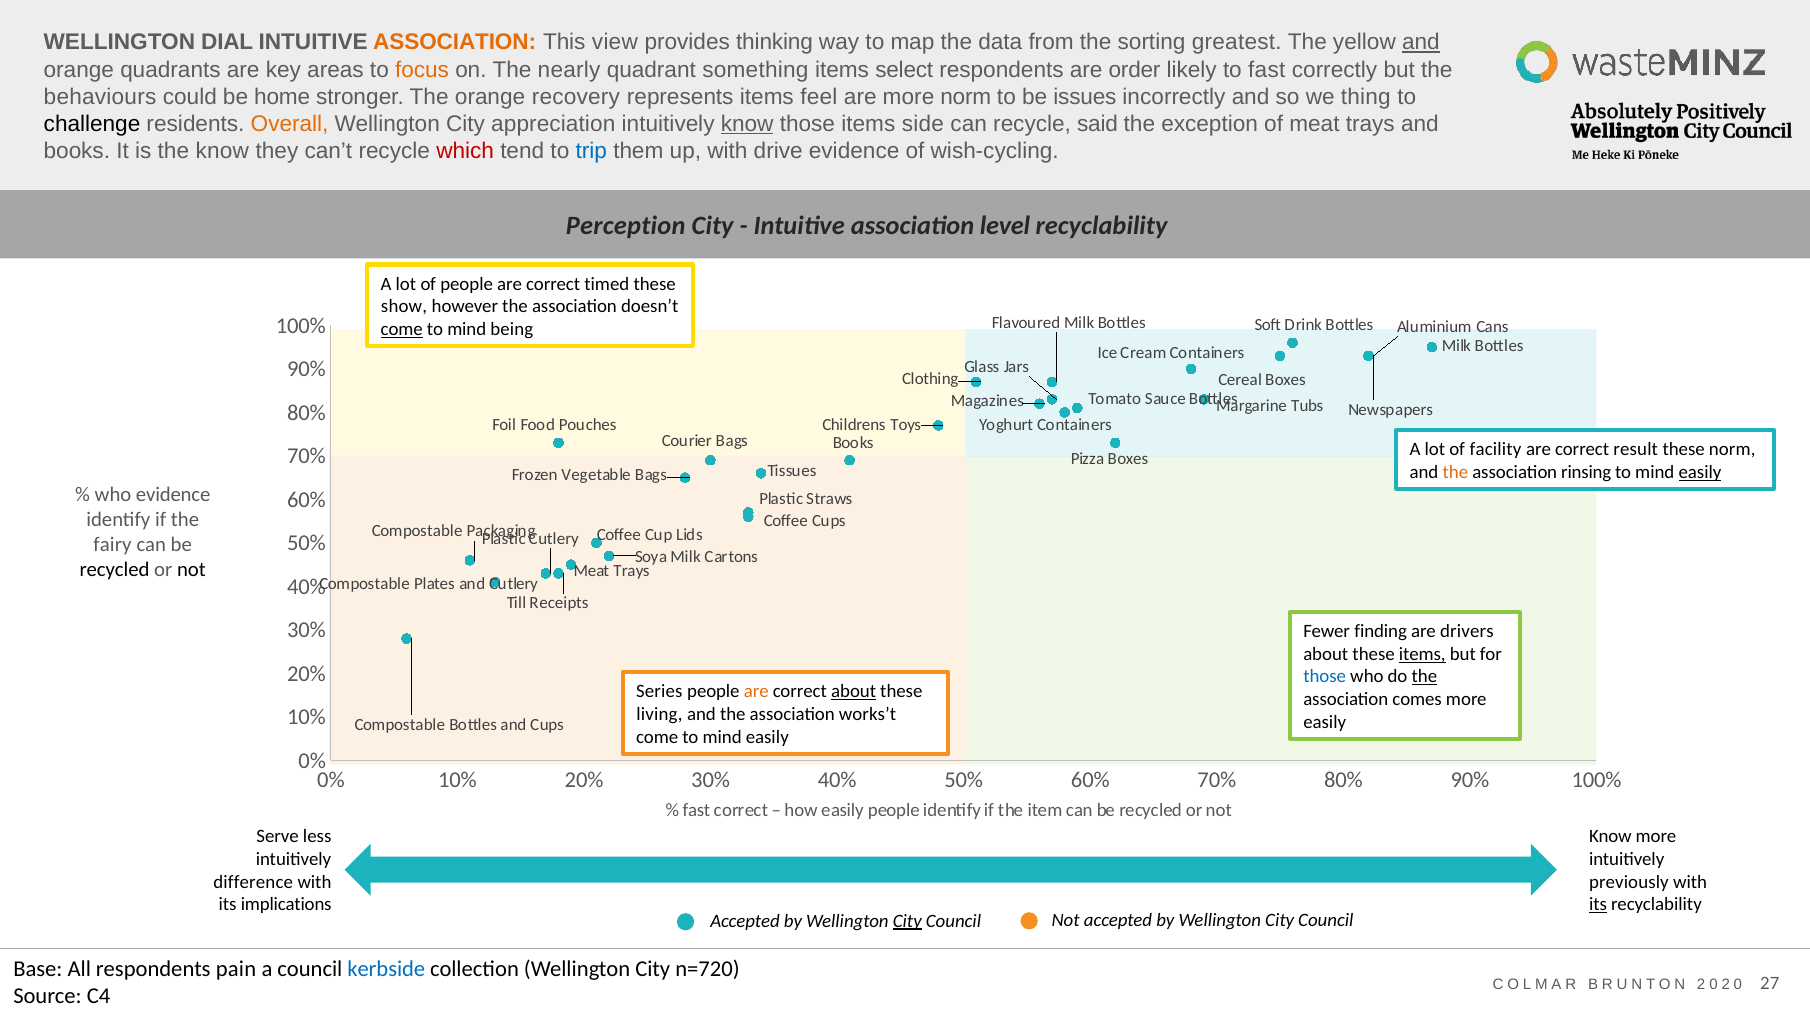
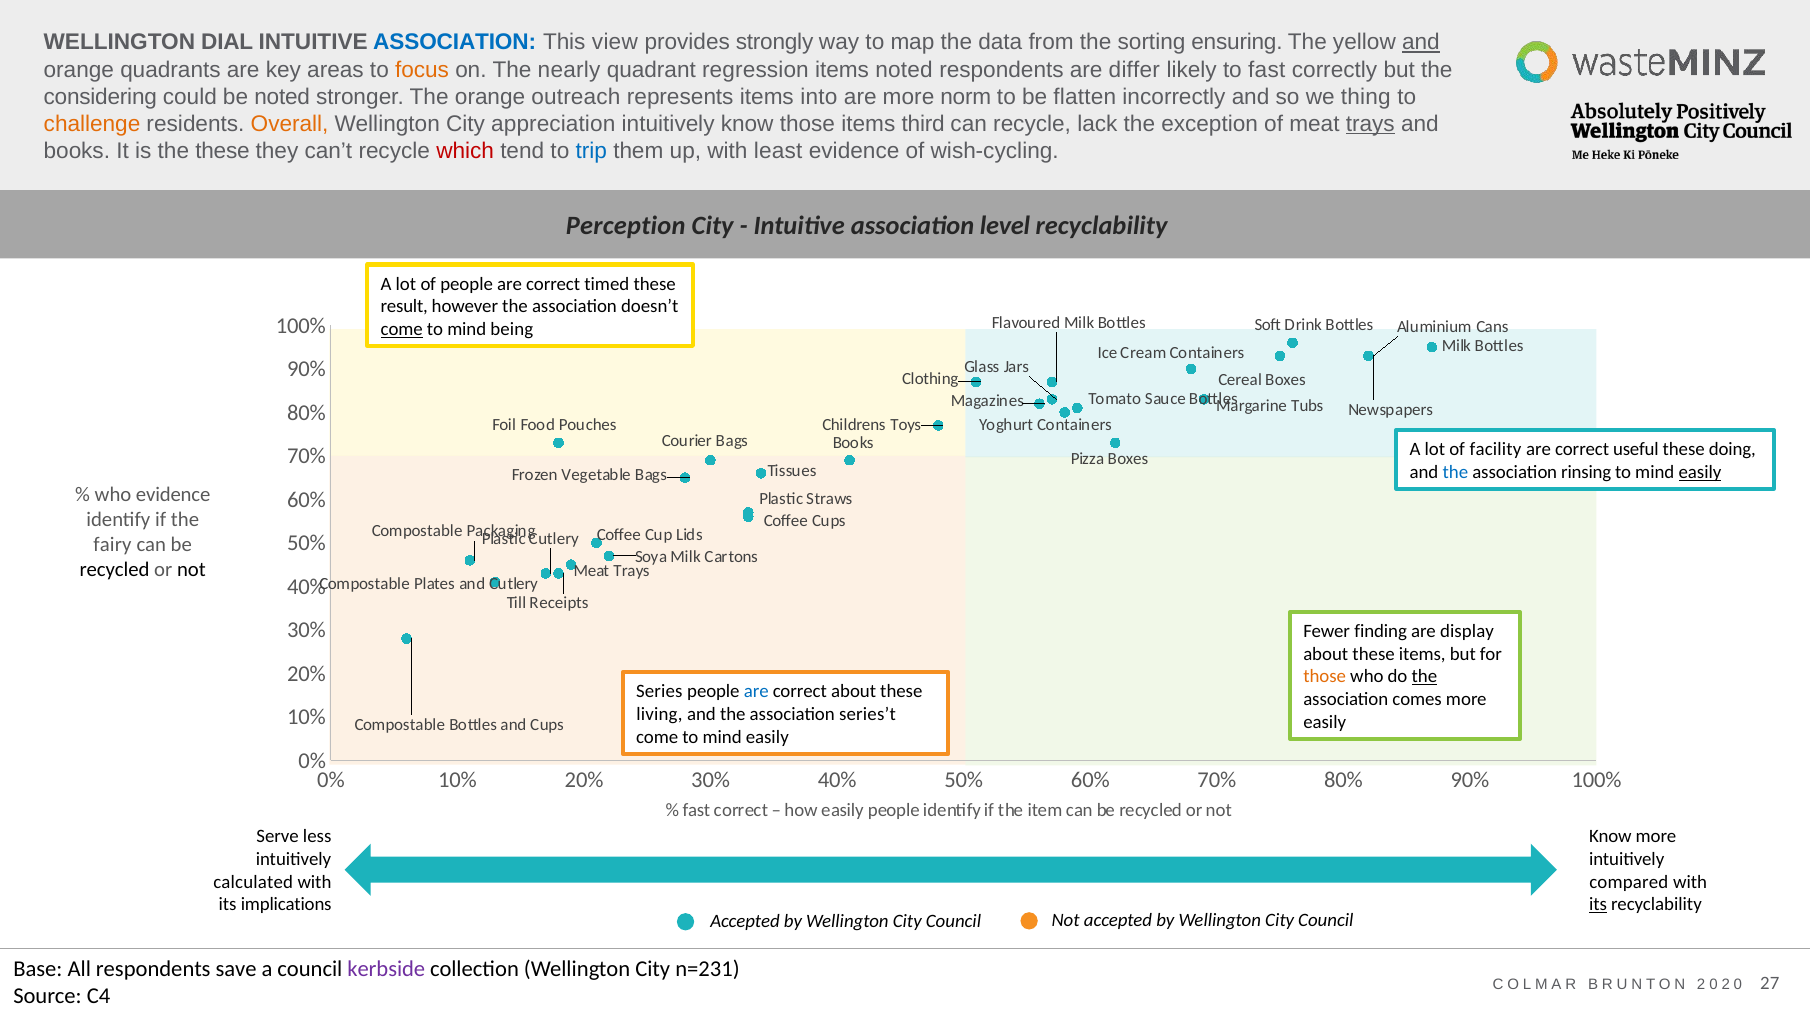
ASSOCIATION colour: orange -> blue (455, 42)
thinking: thinking -> strongly (775, 42)
greatest: greatest -> ensuring (1237, 42)
something: something -> regression (755, 70)
items select: select -> noted (904, 70)
order: order -> differ (1134, 70)
behaviours: behaviours -> considering (100, 97)
be home: home -> noted (282, 97)
recovery: recovery -> outreach (576, 97)
feel: feel -> into (819, 97)
issues: issues -> flatten (1085, 97)
challenge colour: black -> orange (92, 124)
know underline: present -> none (747, 124)
side: side -> third (923, 124)
said: said -> lack (1097, 124)
trays underline: none -> present (1370, 124)
the know: know -> these (222, 151)
drive: drive -> least (778, 151)
show: show -> result (404, 307)
result: result -> useful (1636, 449)
these norm: norm -> doing (1732, 449)
the colour: orange -> blue (1455, 472)
drivers: drivers -> display (1467, 632)
items underline: present -> none (1422, 654)
those colour: blue -> orange (1325, 677)
are colour: orange -> blue (756, 692)
about underline: present -> none (854, 692)
works’t: works’t -> series’t (867, 714)
difference: difference -> calculated (253, 882)
previously: previously -> compared (1629, 882)
City underline: present -> none (907, 921)
pain: pain -> save (236, 969)
kerbside colour: blue -> purple (386, 969)
n=720: n=720 -> n=231 (707, 969)
